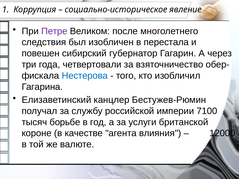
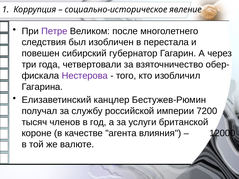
Нестерова colour: blue -> purple (85, 76)
7100: 7100 -> 7200 (207, 111)
борьбе: борьбе -> членов (65, 122)
